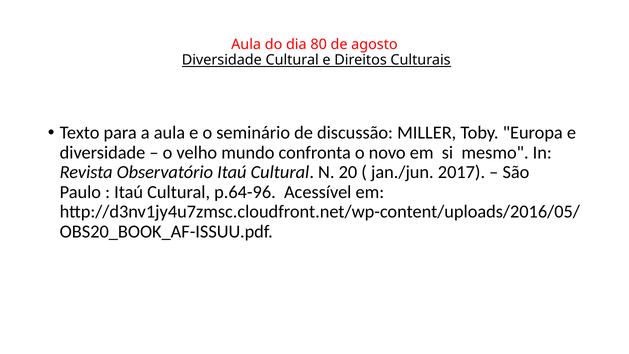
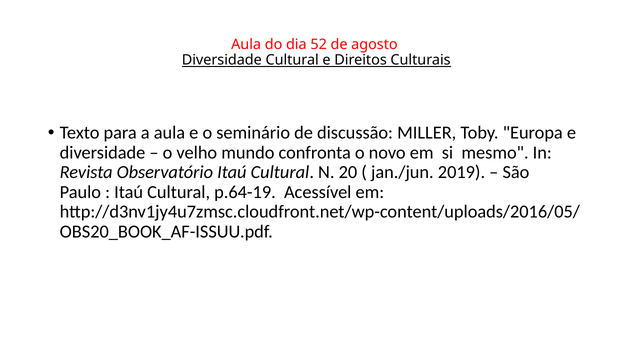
80: 80 -> 52 (319, 44)
2017: 2017 -> 2019 (462, 172)
p.64-96: p.64-96 -> p.64-19 (245, 192)
